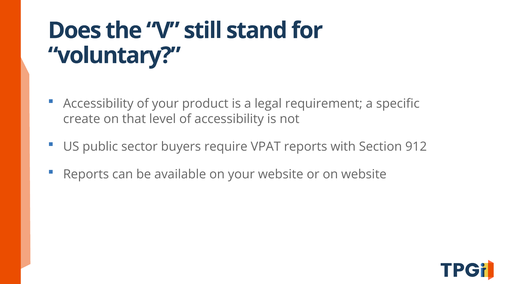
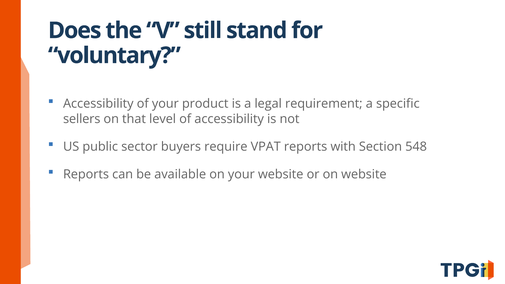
create: create -> sellers (82, 119)
912: 912 -> 548 (416, 147)
